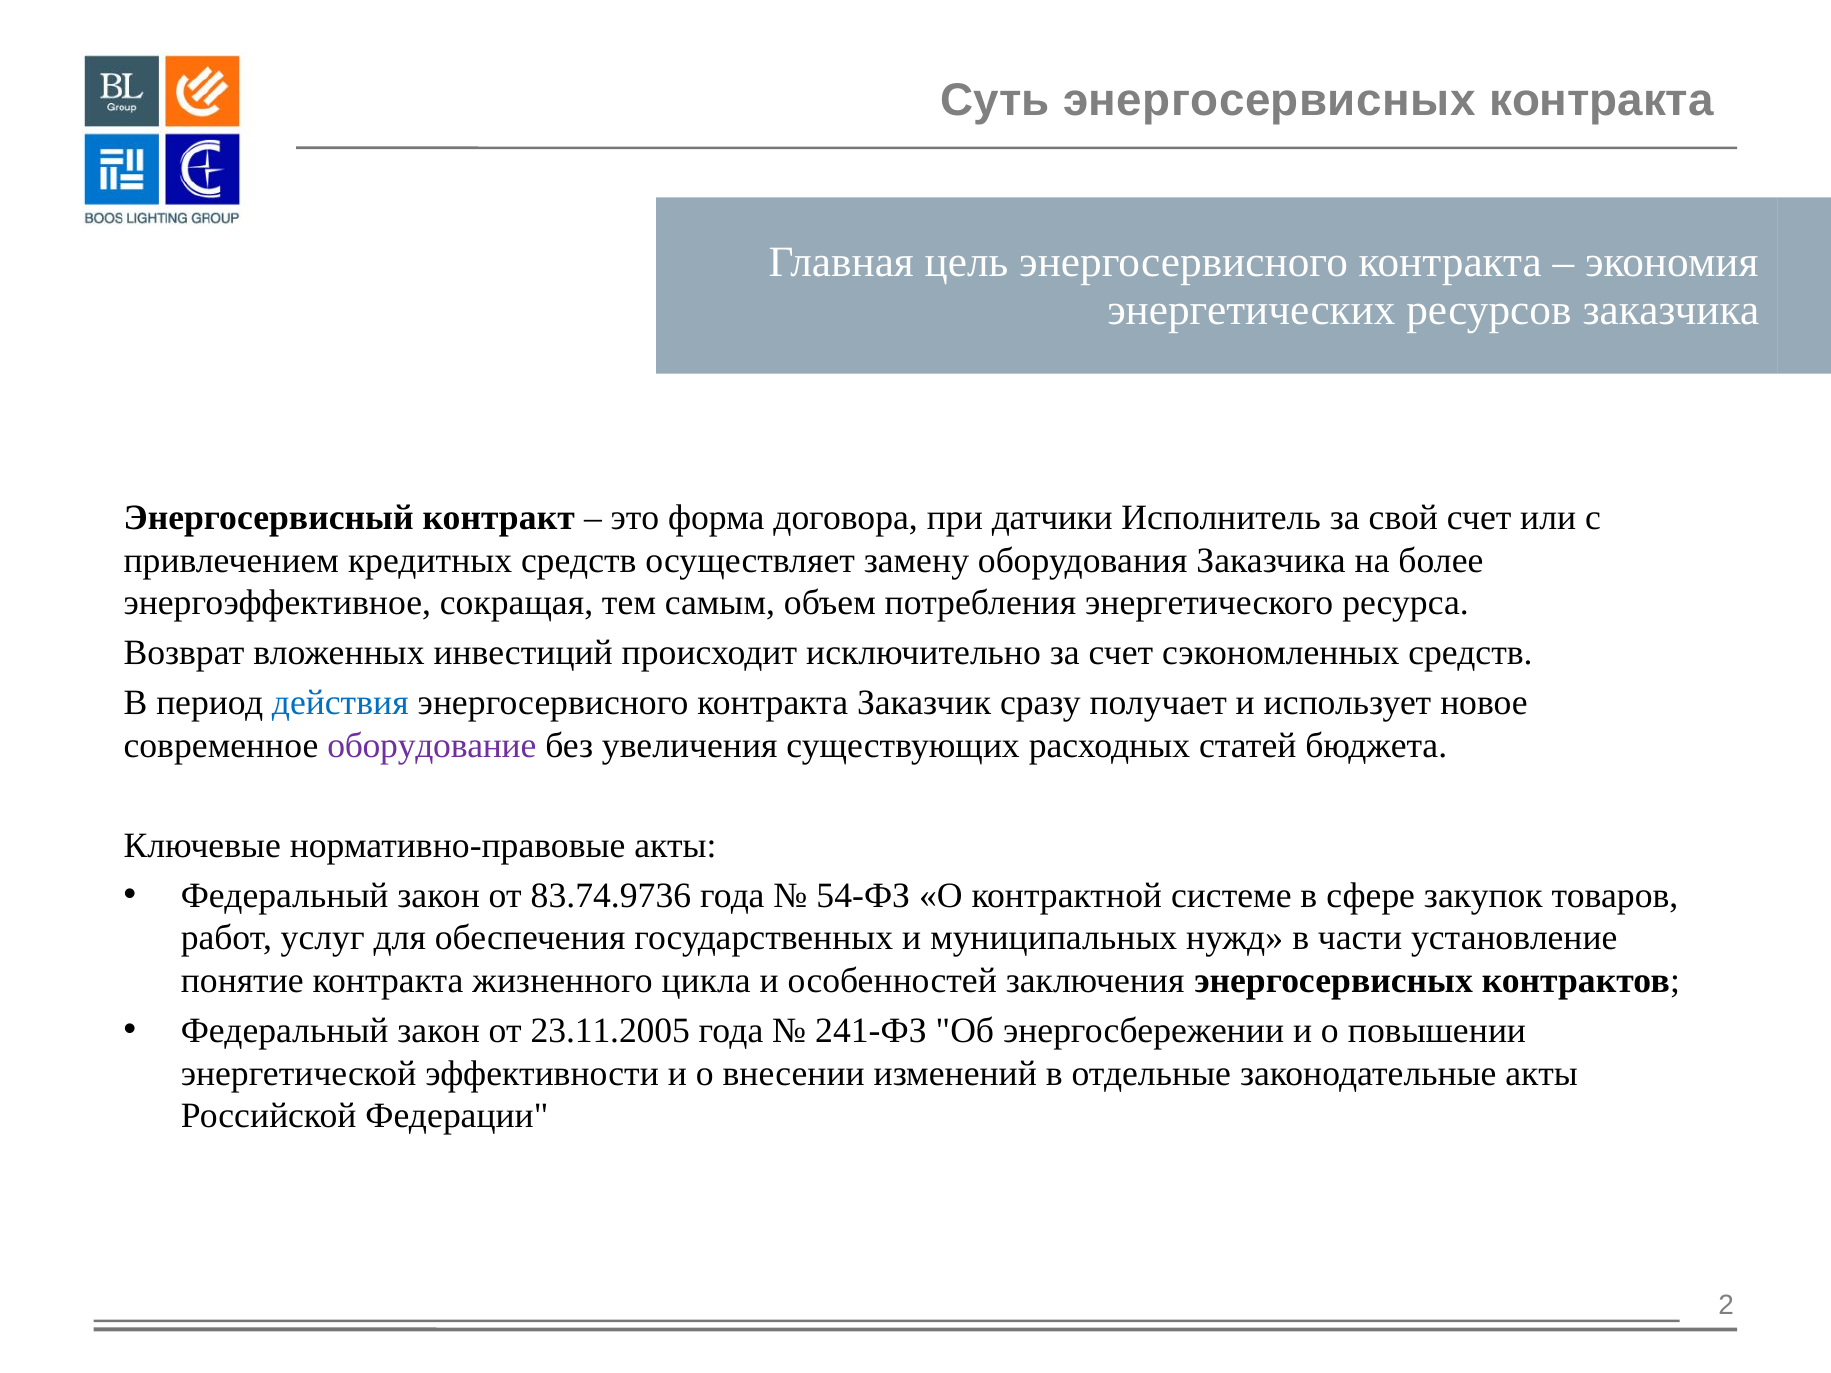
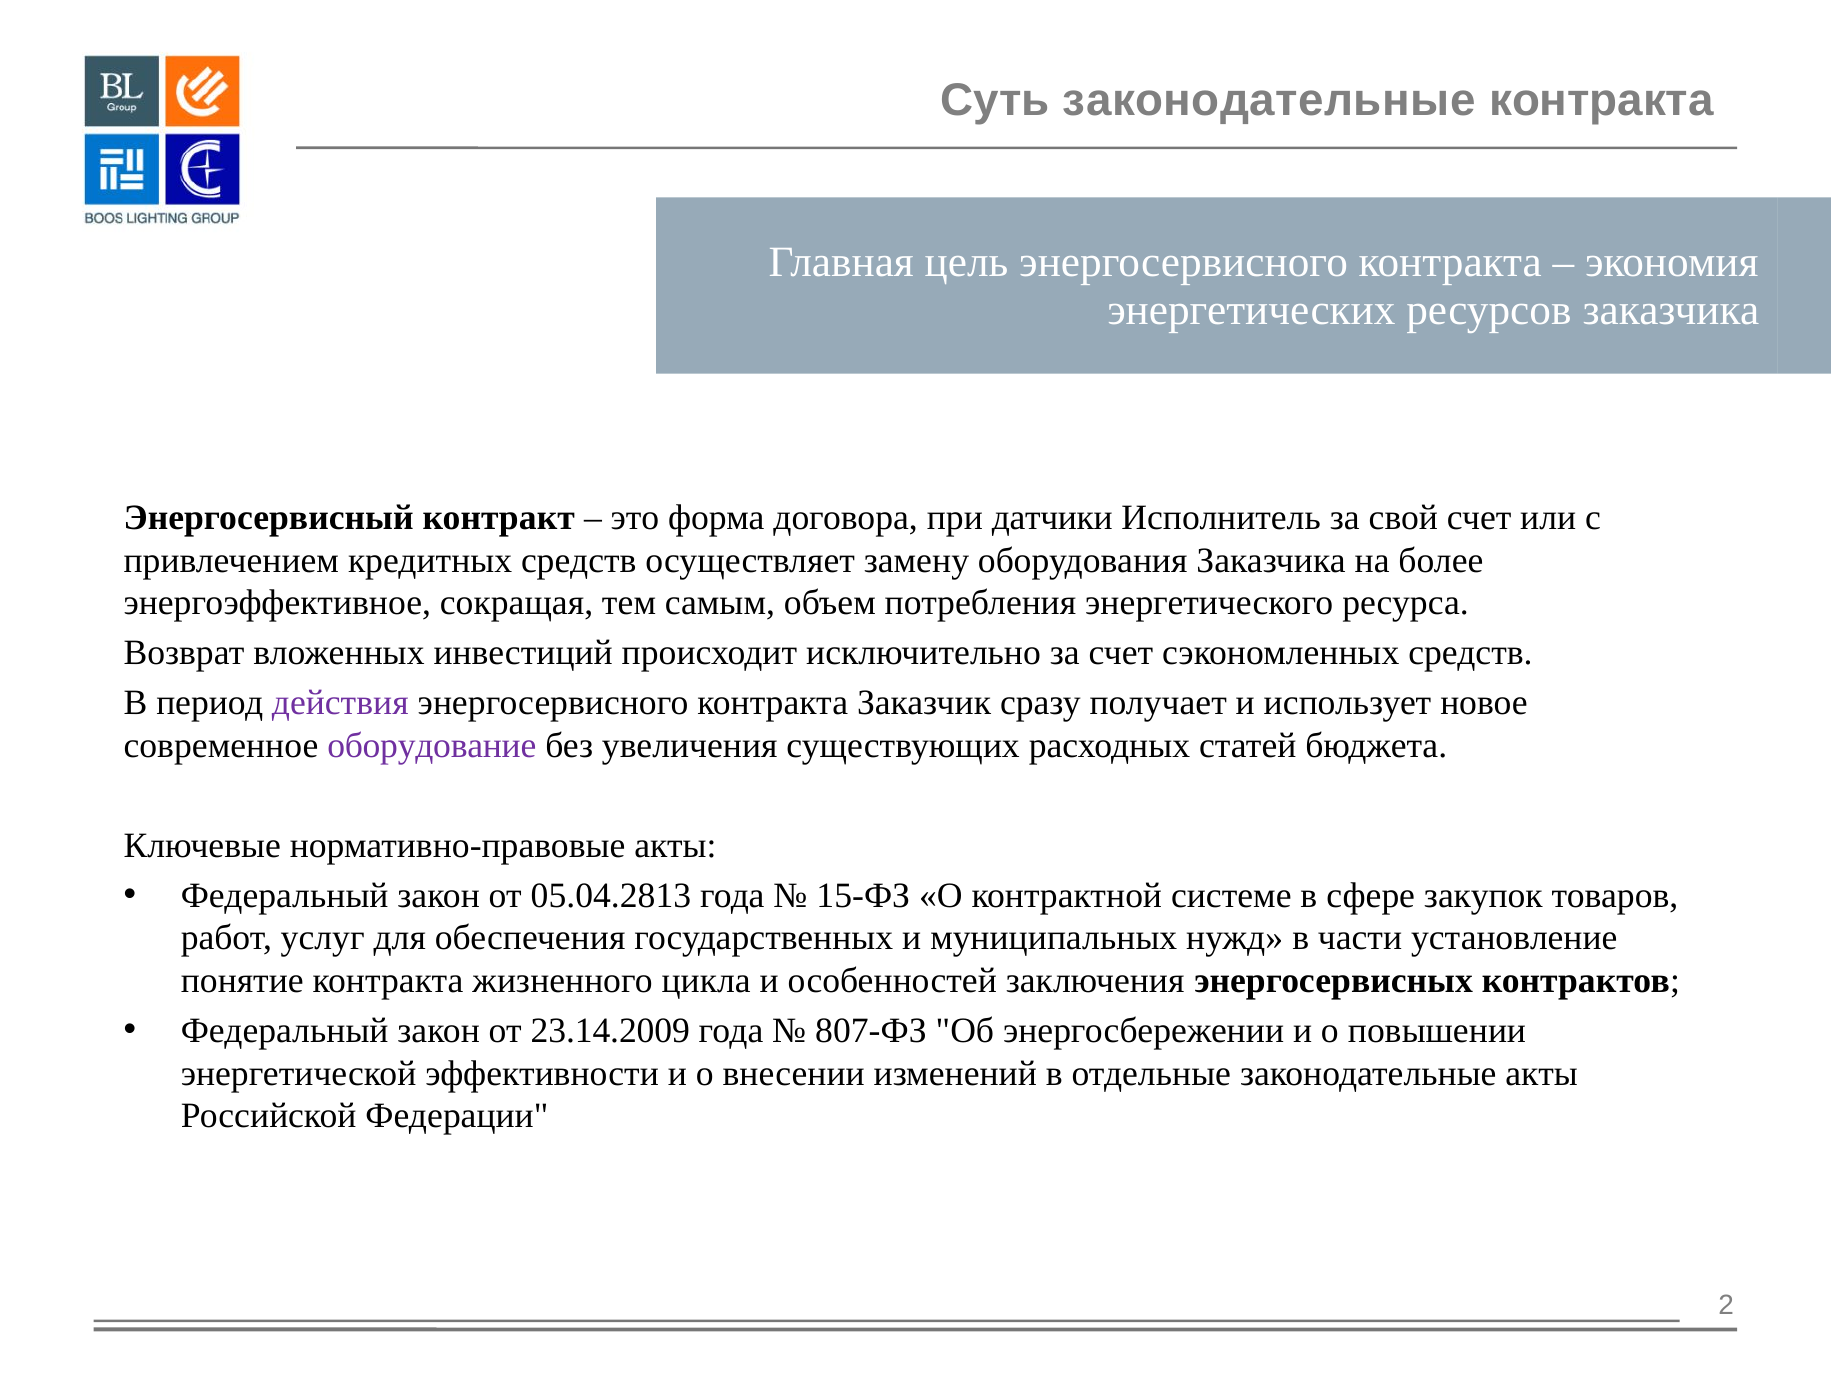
Суть энергосервисных: энергосервисных -> законодательные (1269, 101)
действия colour: blue -> purple (340, 703)
83.74.9736: 83.74.9736 -> 05.04.2813 (611, 895)
54-ФЗ: 54-ФЗ -> 15-ФЗ (863, 895)
23.11.2005: 23.11.2005 -> 23.14.2009 (610, 1031)
241-ФЗ: 241-ФЗ -> 807-ФЗ (871, 1031)
